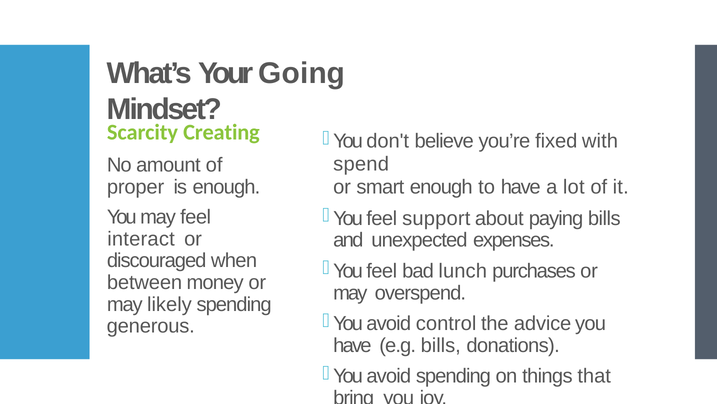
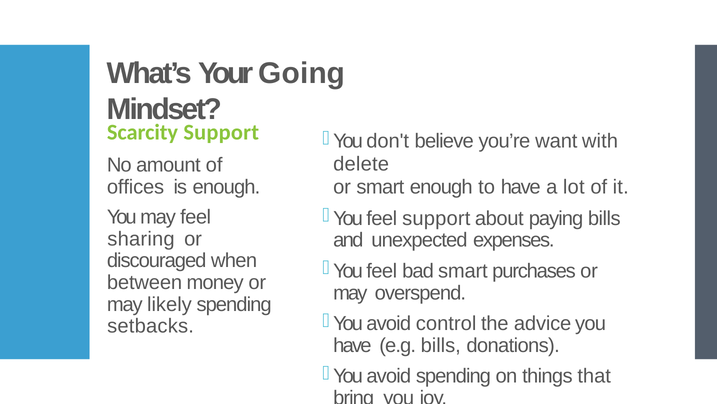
Scarcity Creating: Creating -> Support (221, 132)
fixed: fixed -> want (556, 141)
spend: spend -> delete (361, 164)
proper: proper -> offices (136, 187)
interact: interact -> sharing (141, 238)
bad lunch: lunch -> smart (463, 271)
generous: generous -> setbacks (151, 326)
